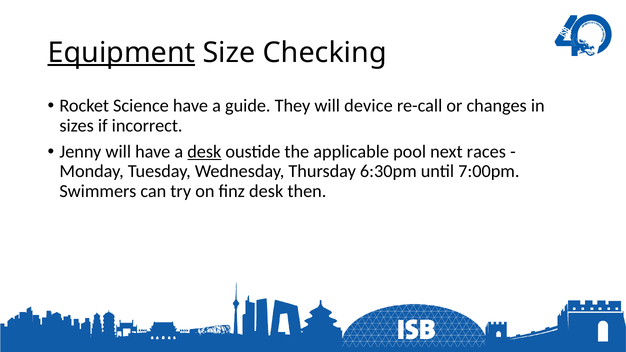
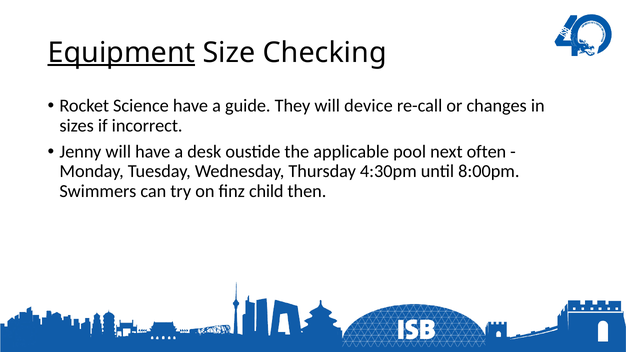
desk underline: present -> none (204, 152)
races: races -> often (486, 152)
6:30pm: 6:30pm -> 4:30pm (388, 172)
7:00pm: 7:00pm -> 8:00pm (489, 172)
finz desk: desk -> child (266, 191)
